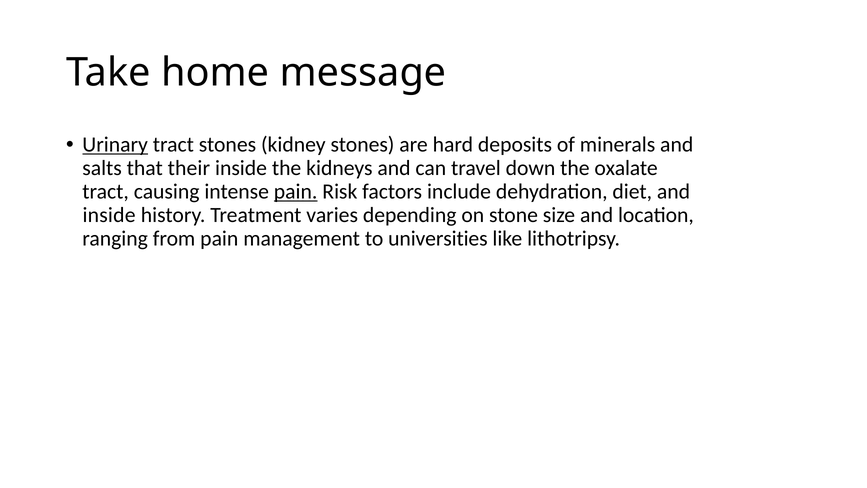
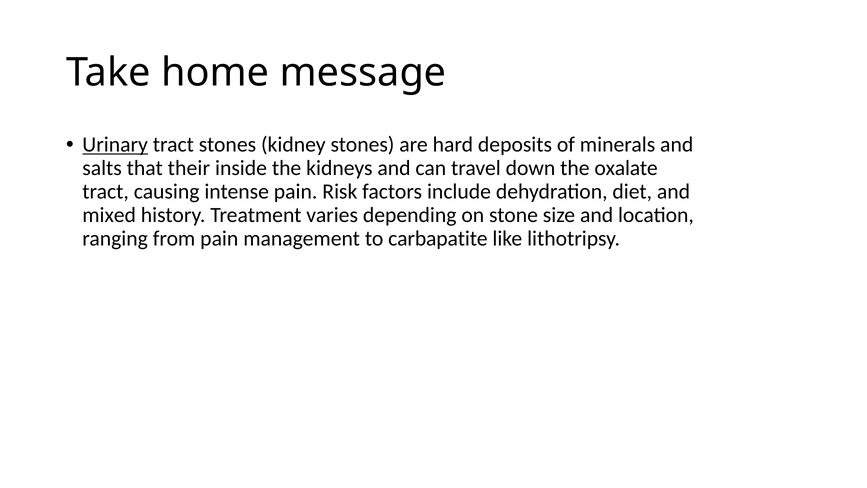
pain underline: present -> none (296, 191)
inside: inside -> mixed (109, 215)
universities: universities -> carbapatite (438, 238)
